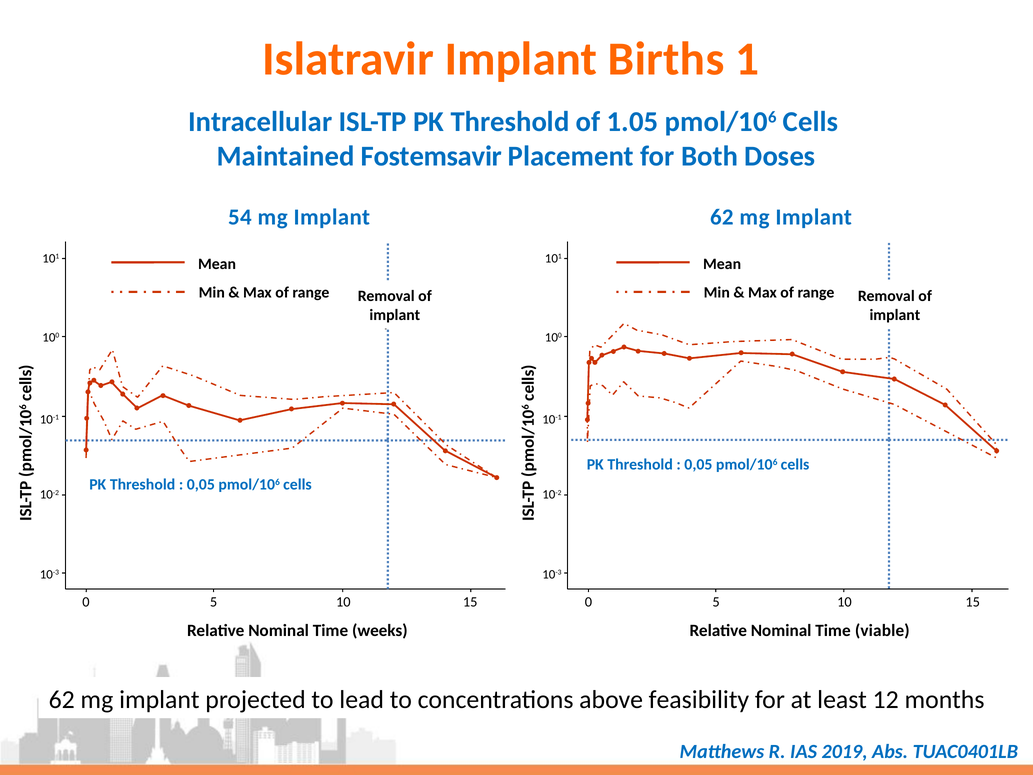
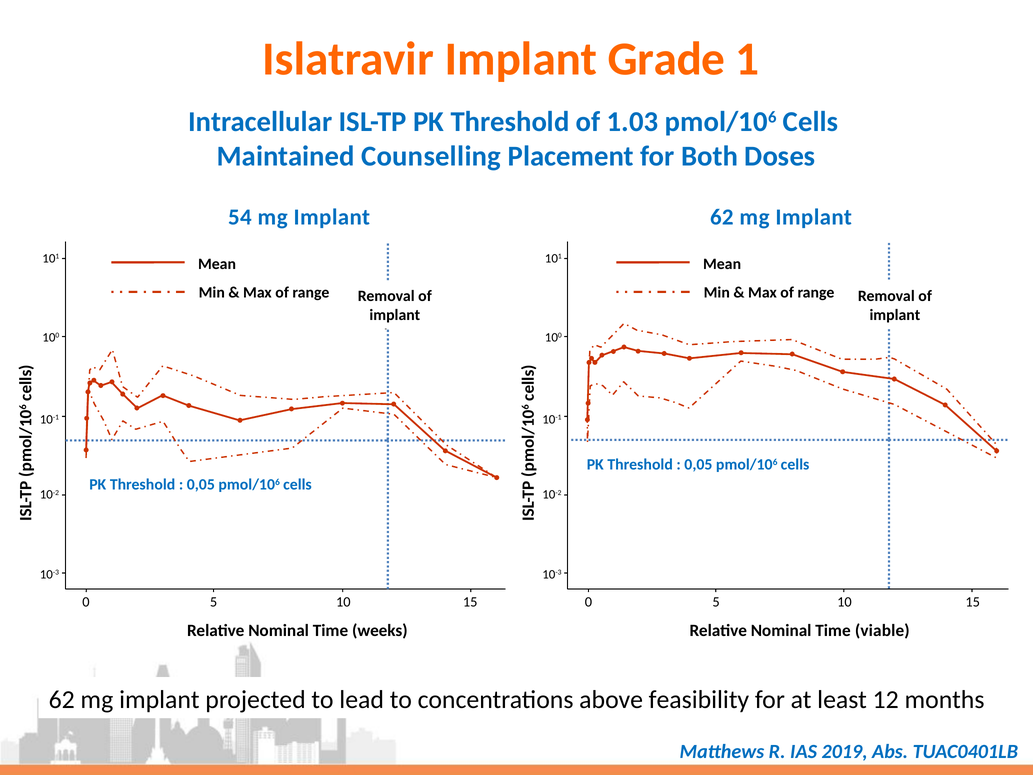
Births: Births -> Grade (666, 59)
1.05: 1.05 -> 1.03 (633, 122)
Fostemsavir: Fostemsavir -> Counselling (431, 156)
